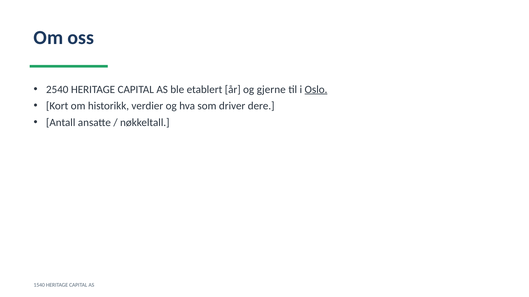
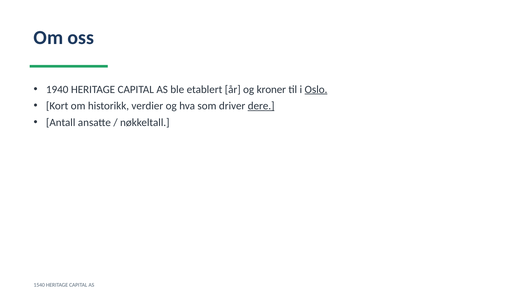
2540: 2540 -> 1940 (57, 90)
gjerne: gjerne -> kroner (271, 90)
dere underline: none -> present (261, 106)
